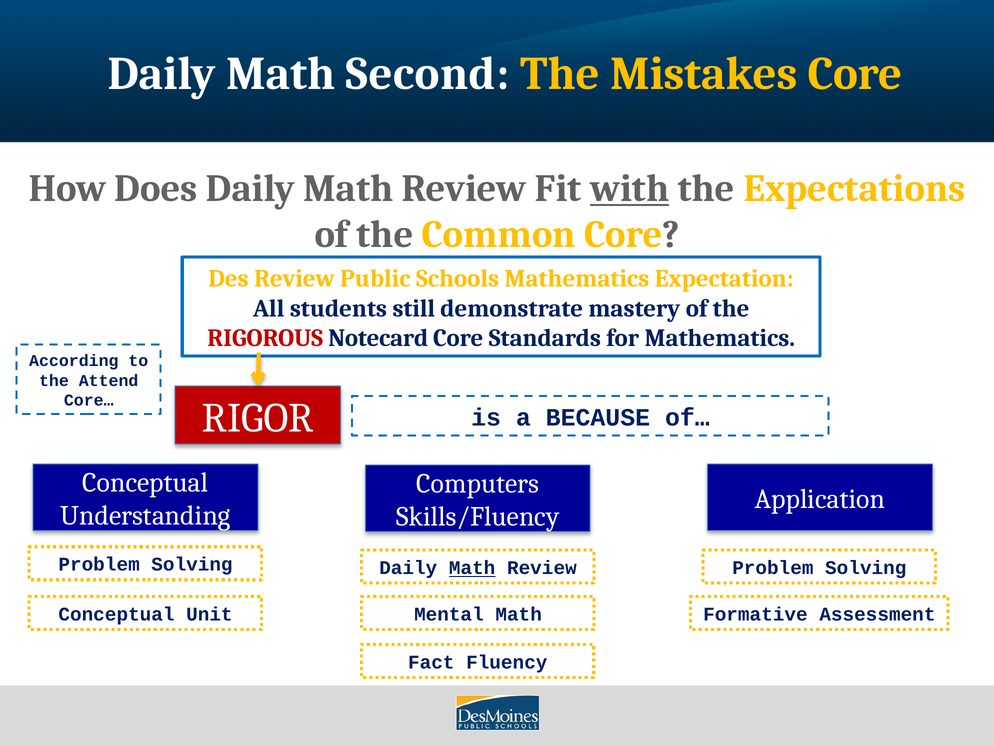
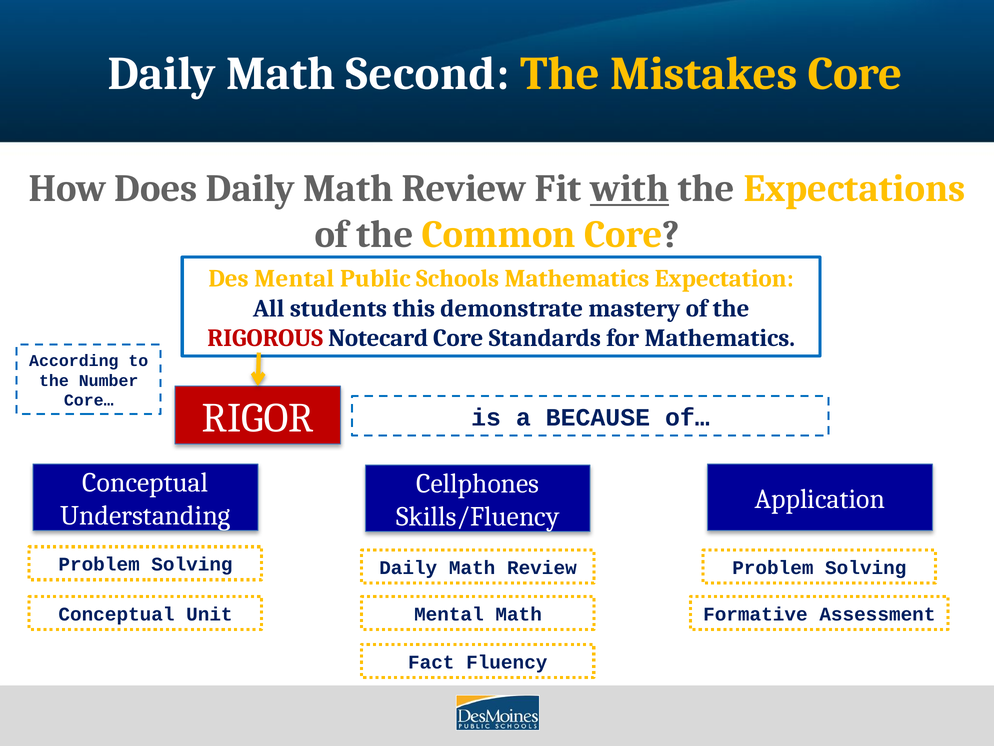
Des Review: Review -> Mental (294, 278)
still: still -> this (414, 308)
Attend: Attend -> Number (109, 380)
Computers: Computers -> Cellphones (478, 483)
Math underline: present -> none (472, 568)
